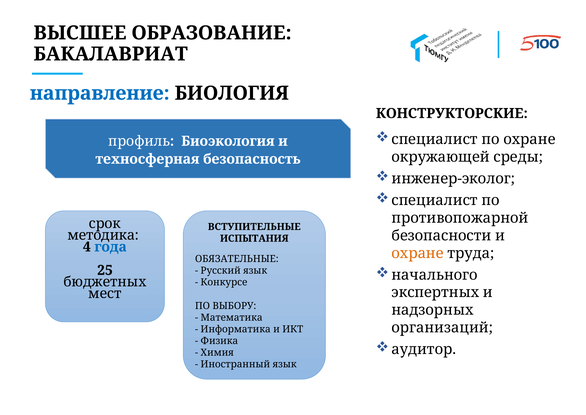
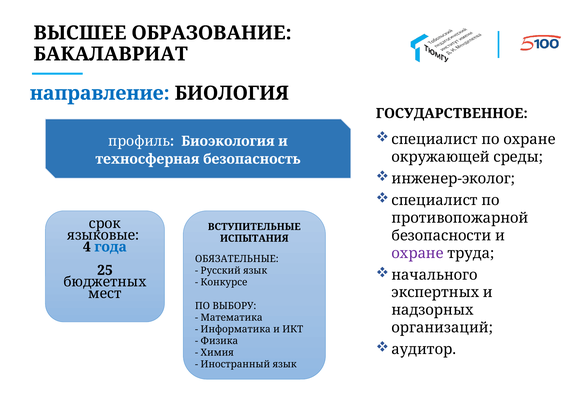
КОНСТРУКТОРСКИЕ: КОНСТРУКТОРСКИЕ -> ГОСУДАРСТВЕННОЕ (452, 113)
методика: методика -> языковые (103, 235)
охране colour: orange -> purple (418, 253)
